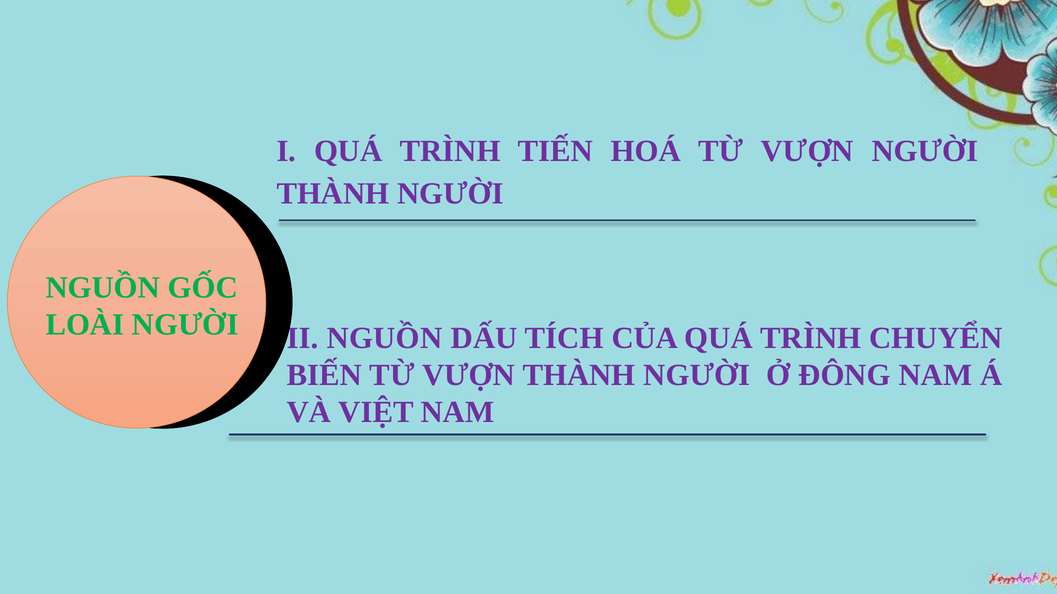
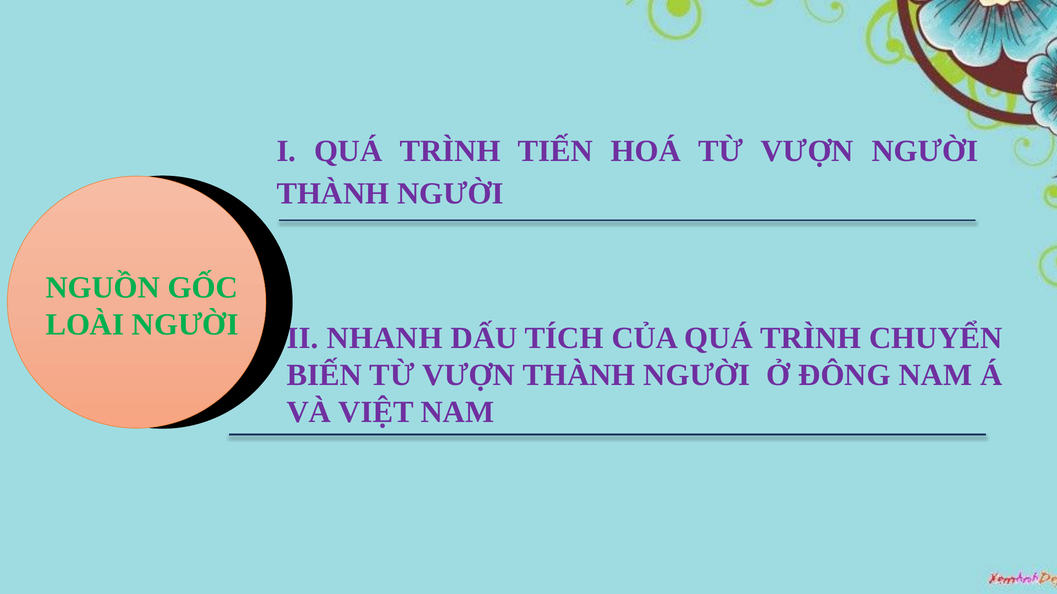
NGUỒN: NGUỒN -> NHANH (384, 338)
